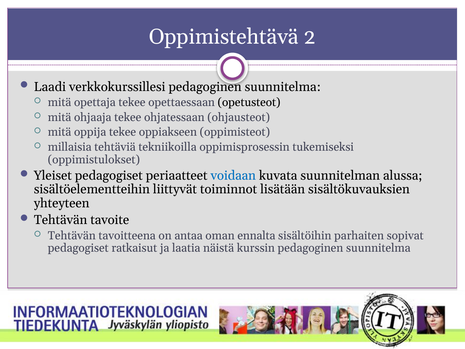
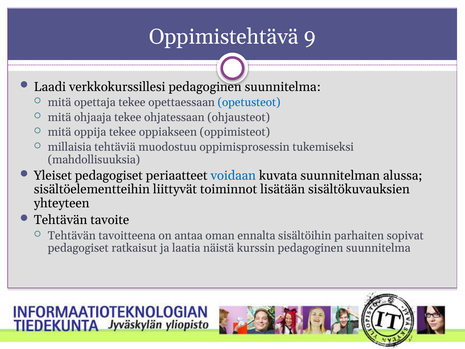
2: 2 -> 9 (310, 37)
opetusteot colour: black -> blue (249, 102)
tekniikoilla: tekniikoilla -> muodostuu (168, 147)
oppimistulokset: oppimistulokset -> mahdollisuuksia (94, 159)
